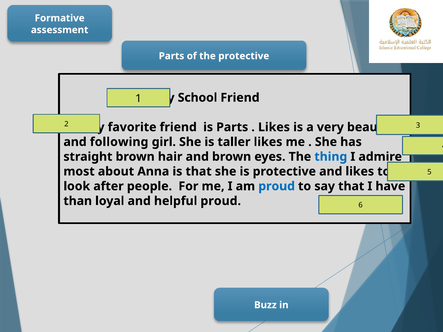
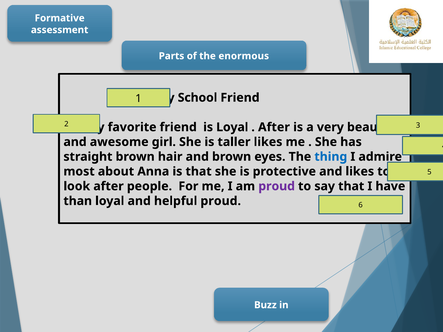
the protective: protective -> enormous (244, 56)
is Parts: Parts -> Loyal (232, 127)
Likes: Likes -> After (274, 127)
following: following -> awesome (119, 142)
proud colour: blue -> purple (277, 186)
